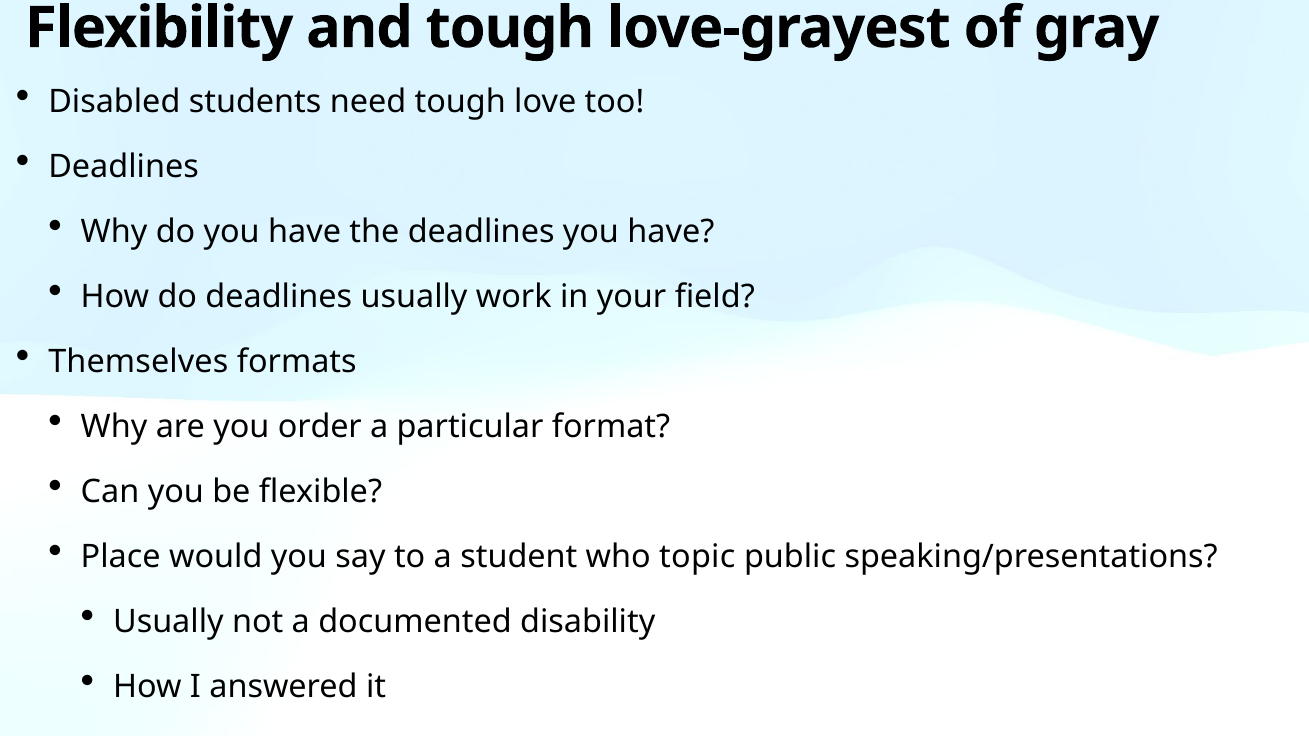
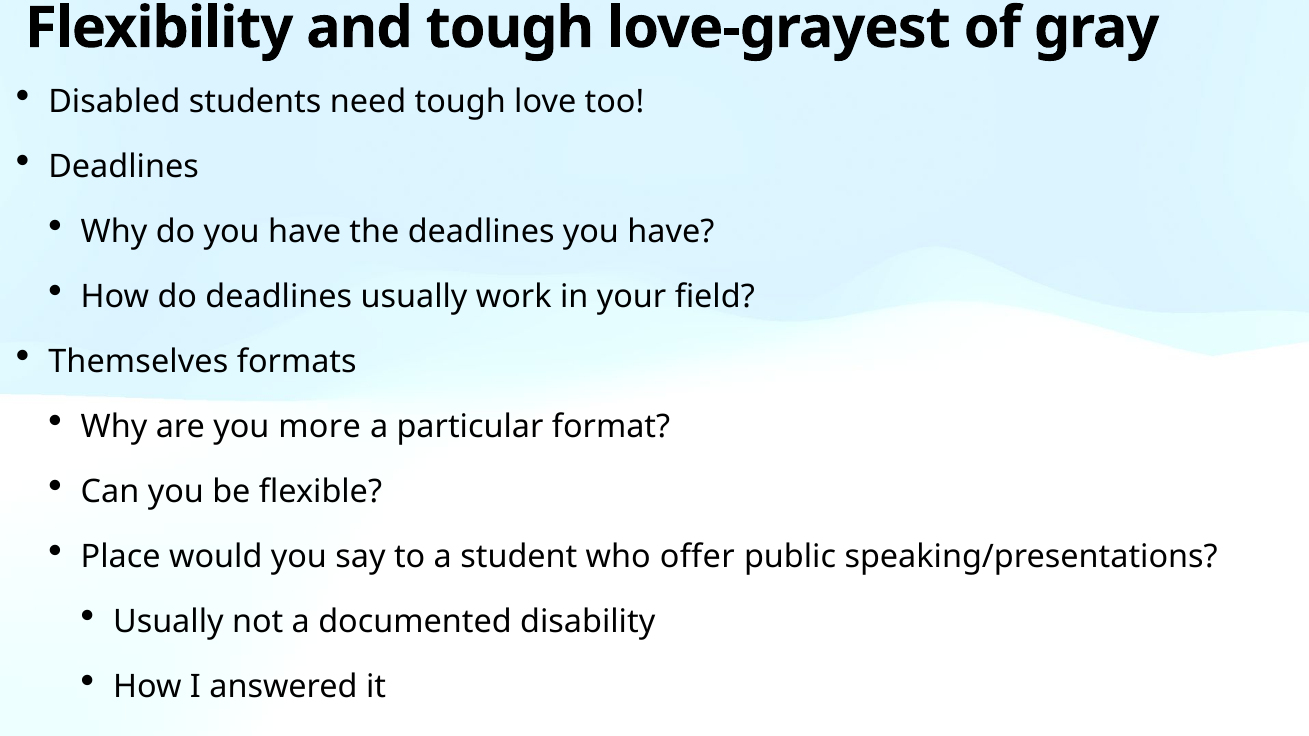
order: order -> more (320, 427)
topic: topic -> offer (697, 557)
